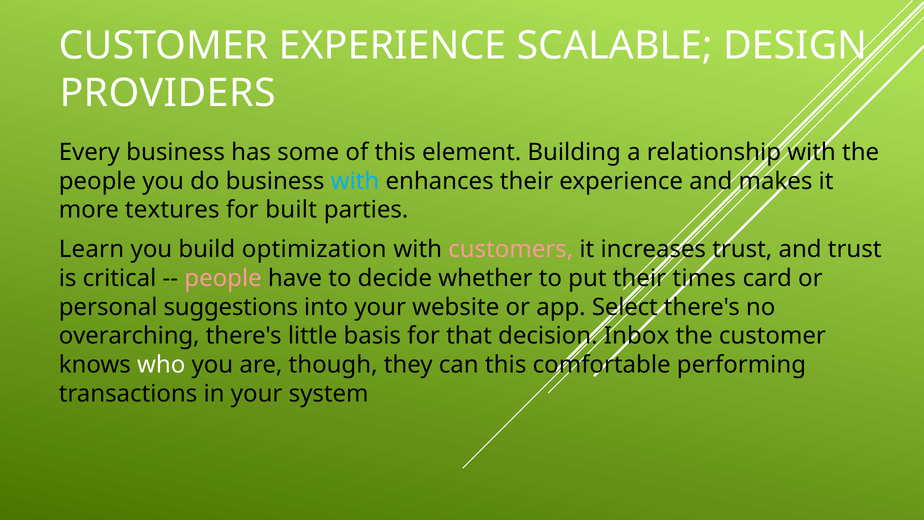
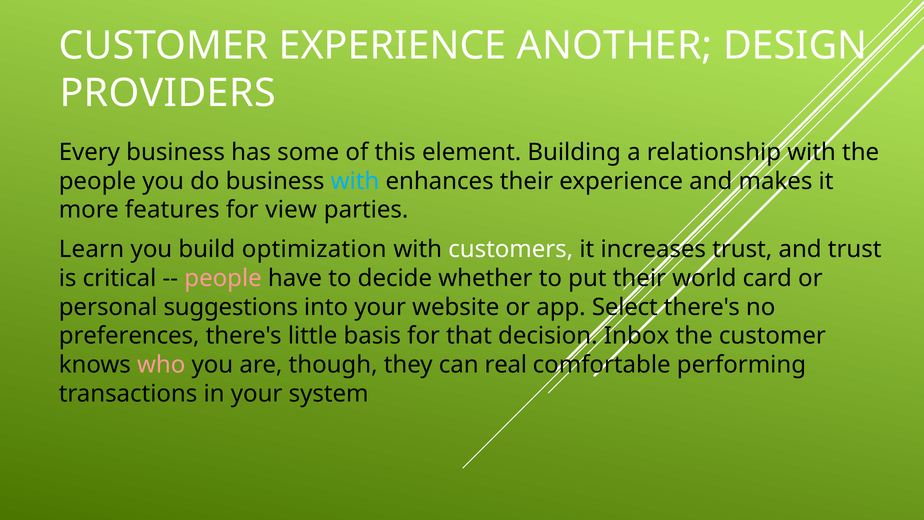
SCALABLE: SCALABLE -> ANOTHER (615, 46)
textures: textures -> features (172, 210)
built: built -> view (291, 210)
customers colour: pink -> white (511, 249)
times: times -> world (704, 278)
overarching: overarching -> preferences (129, 336)
who colour: white -> pink (161, 365)
can this: this -> real (506, 365)
